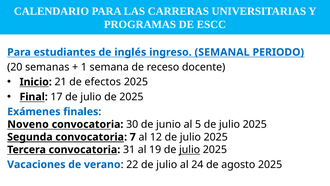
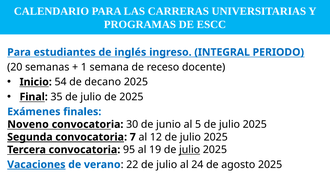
SEMANAL: SEMANAL -> INTEGRAL (222, 52)
21: 21 -> 54 (61, 82)
efectos: efectos -> decano (103, 82)
17: 17 -> 35 (56, 97)
31: 31 -> 95 (129, 149)
Vacaciones underline: none -> present (36, 164)
